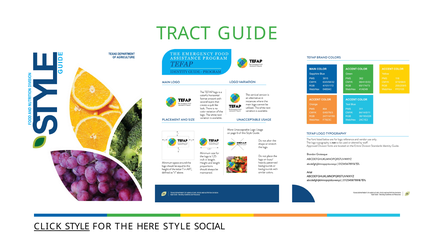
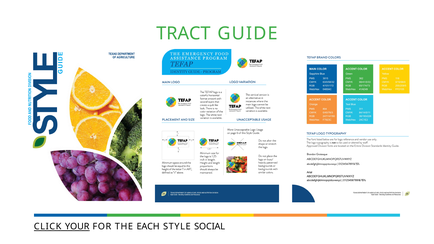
CLICK STYLE: STYLE -> YOUR (77, 227)
HERE: HERE -> EACH (148, 227)
